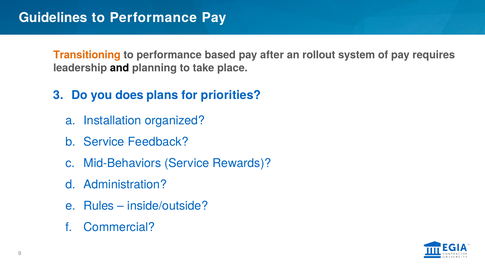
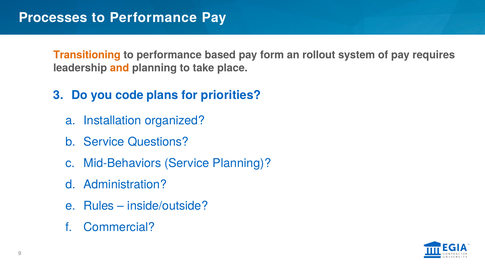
Guidelines: Guidelines -> Processes (53, 18)
after: after -> form (272, 55)
and colour: black -> orange (120, 68)
does: does -> code (129, 95)
Feedback: Feedback -> Questions (158, 142)
Service Rewards: Rewards -> Planning (242, 163)
